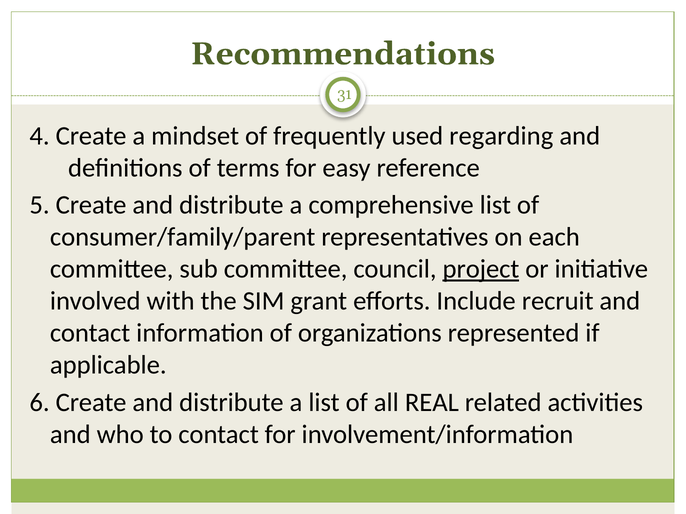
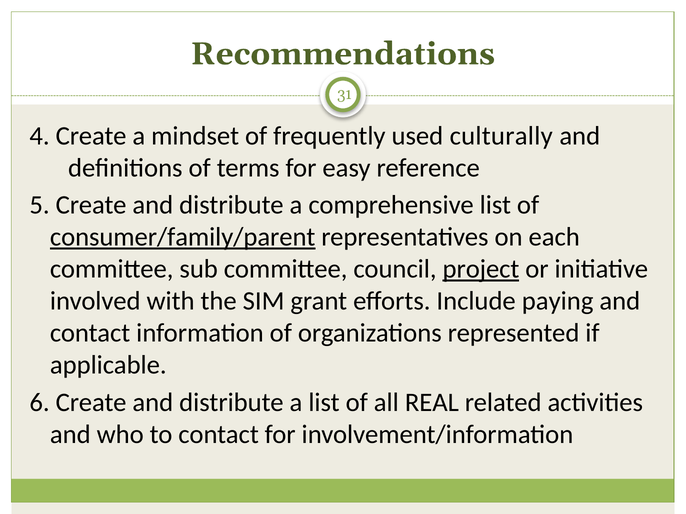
regarding: regarding -> culturally (501, 136)
consumer/family/parent underline: none -> present (183, 237)
recruit: recruit -> paying (558, 301)
